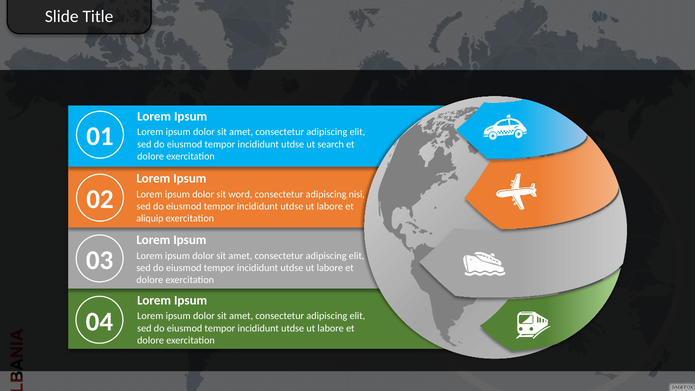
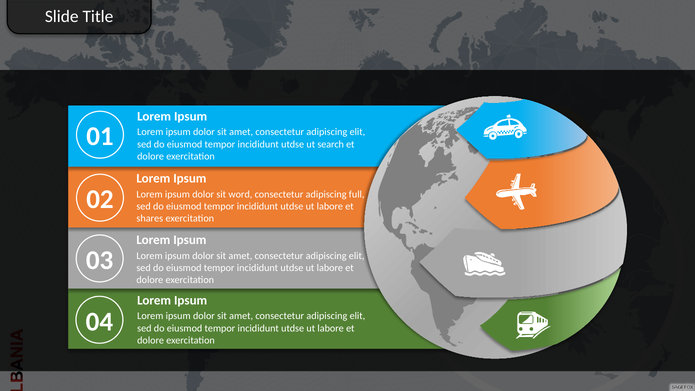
nisi: nisi -> full (357, 194)
aliquip: aliquip -> shares (150, 219)
